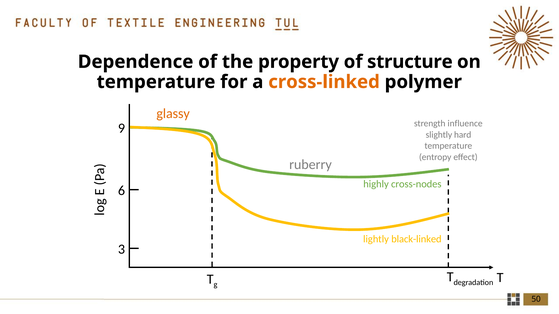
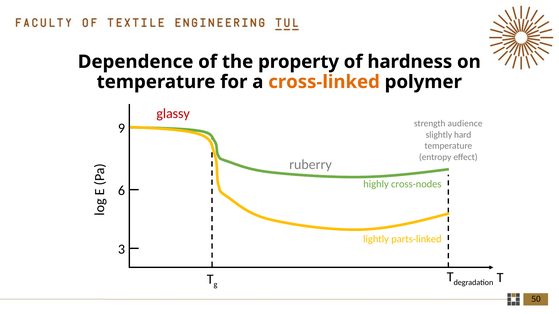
structure: structure -> hardness (410, 62)
glassy colour: orange -> red (173, 114)
influence: influence -> audience (465, 124)
black-linked: black-linked -> parts-linked (416, 239)
